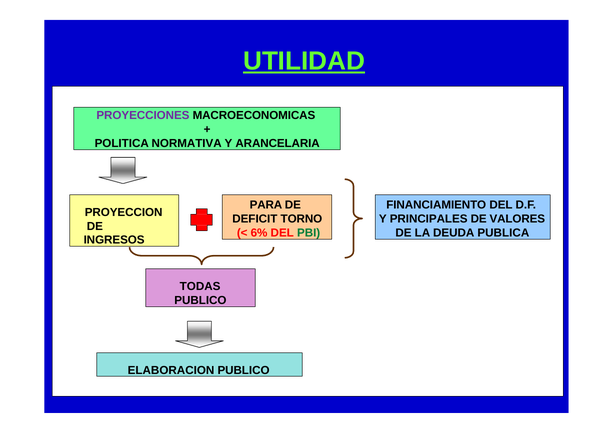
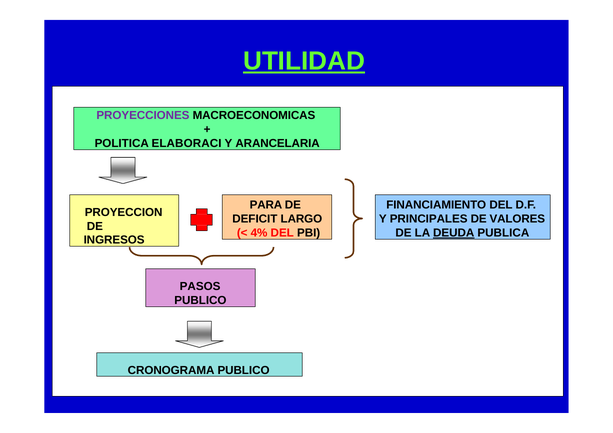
NORMATIVA: NORMATIVA -> ELABORACI (187, 144)
TORNO: TORNO -> LARGO (301, 219)
6%: 6% -> 4% (259, 233)
PBI colour: green -> black (309, 233)
DEUDA underline: none -> present (454, 233)
TODAS: TODAS -> PASOS (200, 287)
ELABORACION: ELABORACION -> CRONOGRAMA (171, 370)
